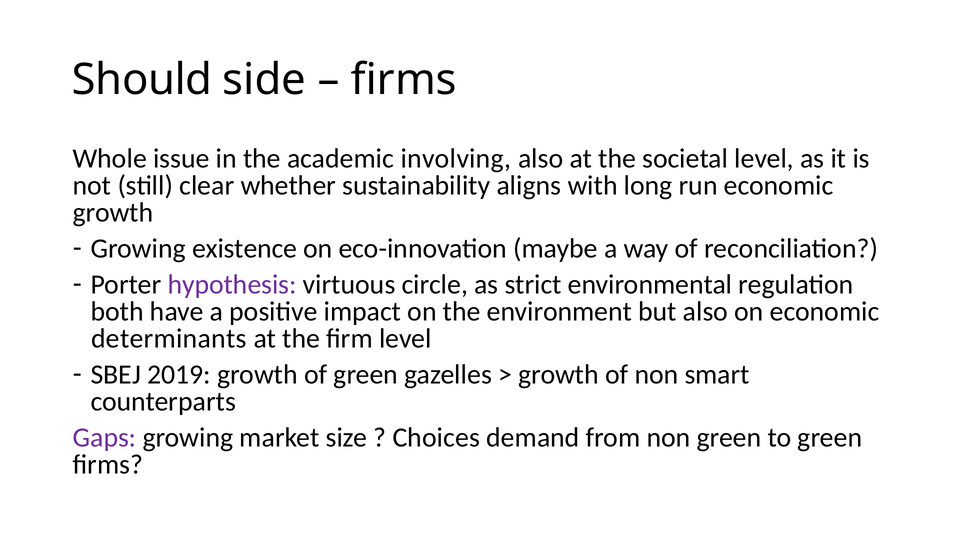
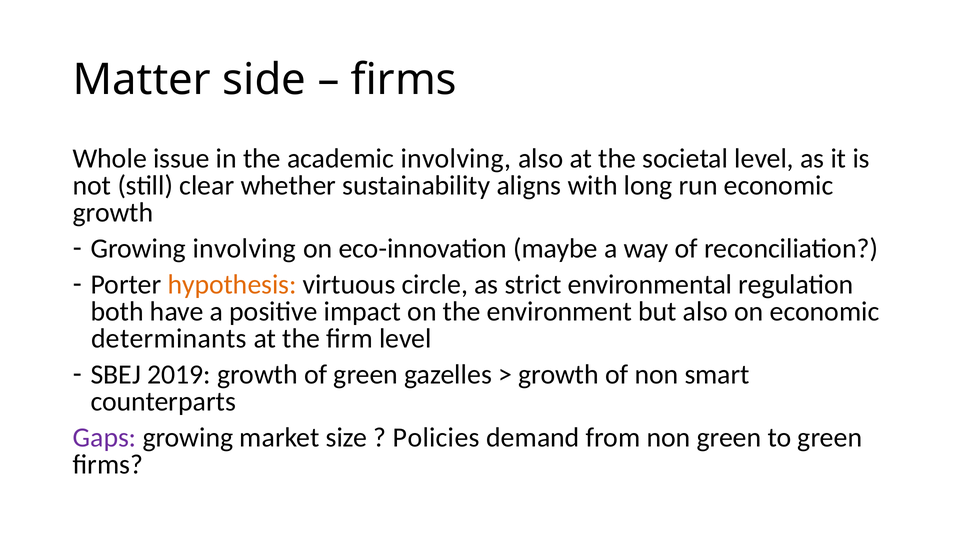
Should: Should -> Matter (142, 80)
Growing existence: existence -> involving (244, 249)
hypothesis colour: purple -> orange (232, 285)
Choices: Choices -> Policies (436, 438)
